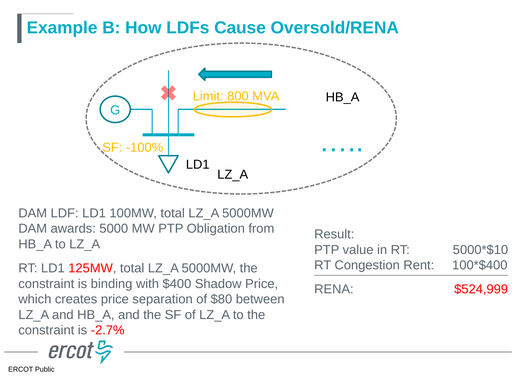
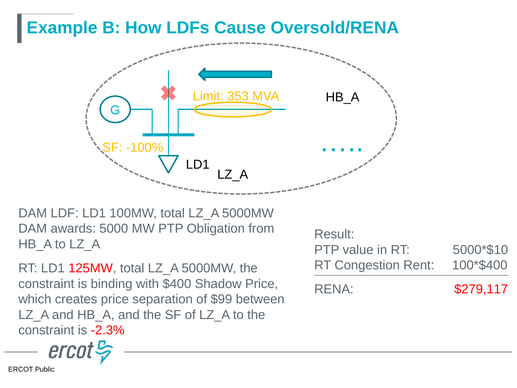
800: 800 -> 353 (238, 96)
$524,999: $524,999 -> $279,117 (481, 289)
$80: $80 -> $99 (221, 299)
-2.7%: -2.7% -> -2.3% (108, 330)
